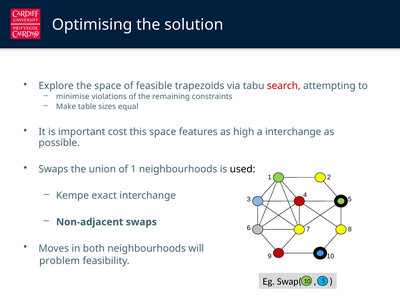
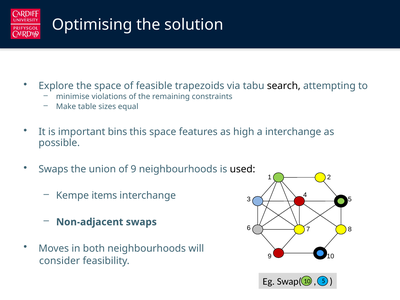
search colour: red -> black (284, 86)
cost: cost -> bins (117, 132)
of 1: 1 -> 9 (133, 169)
exact: exact -> items (104, 196)
problem: problem -> consider (60, 261)
